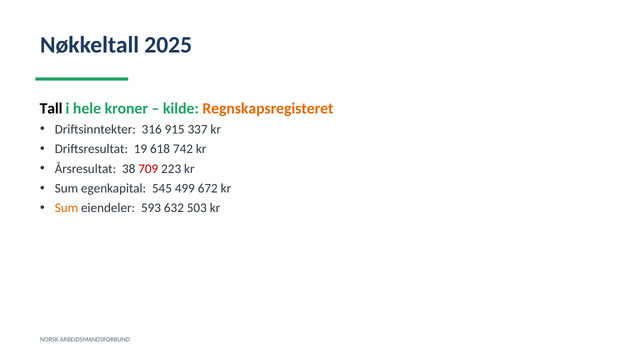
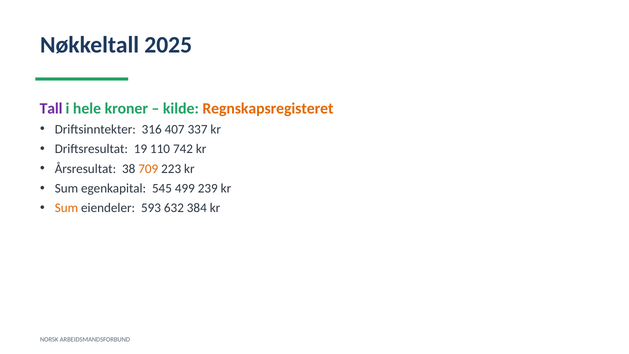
Tall colour: black -> purple (51, 108)
915: 915 -> 407 (175, 129)
618: 618 -> 110 (160, 149)
709 colour: red -> orange (148, 169)
672: 672 -> 239 (208, 188)
503: 503 -> 384 (197, 208)
